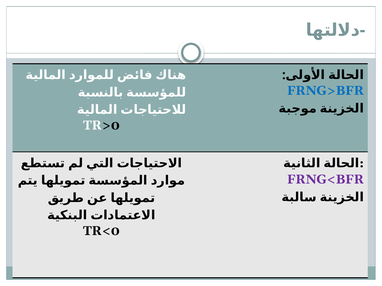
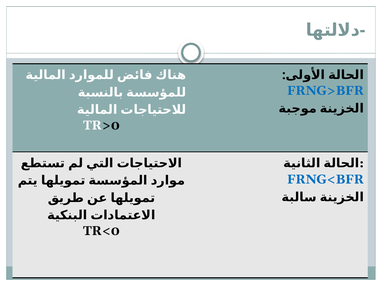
FRNG<BFR colour: purple -> blue (326, 180)
